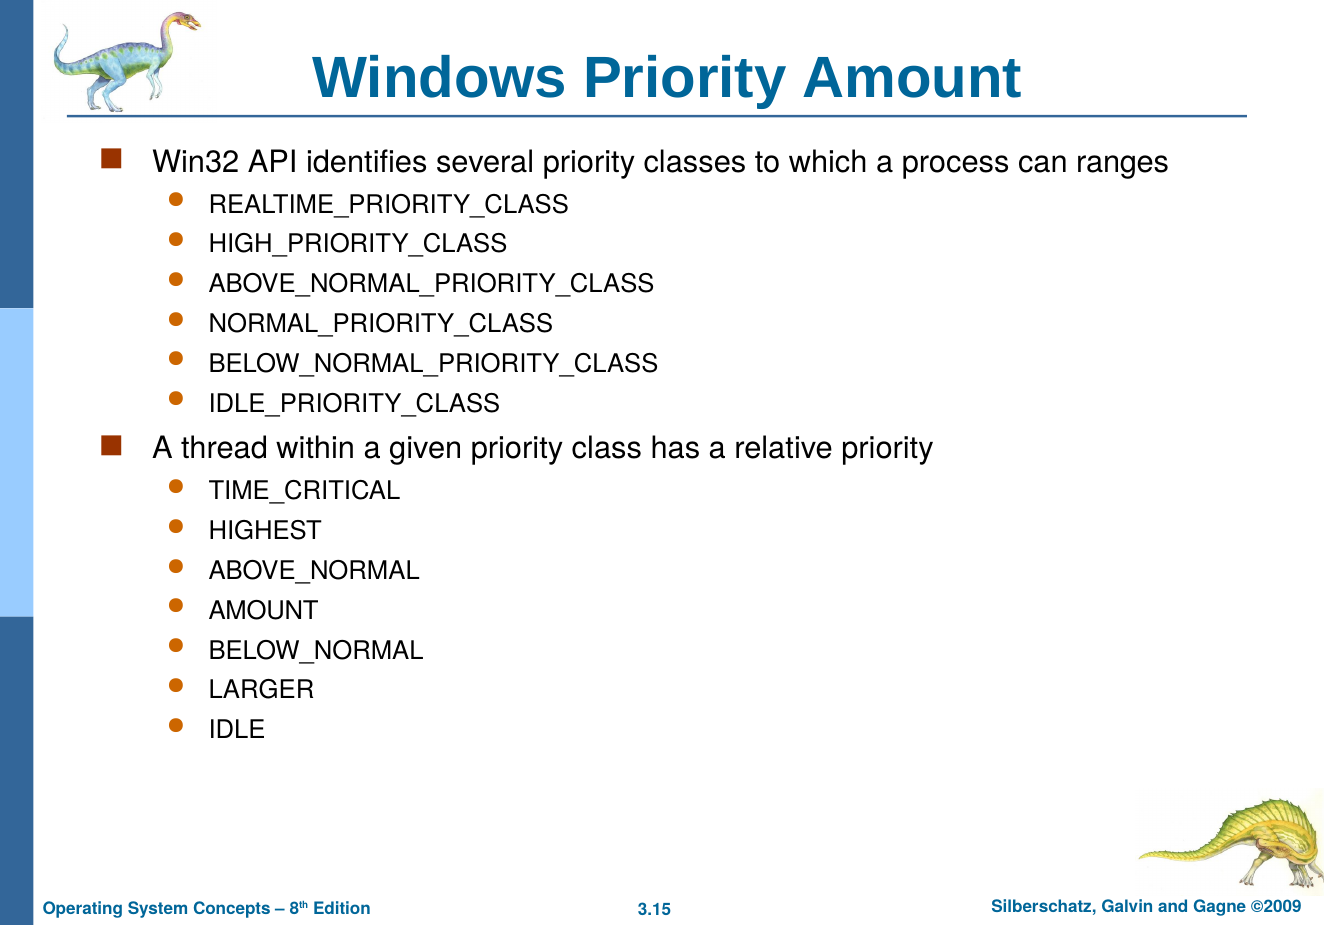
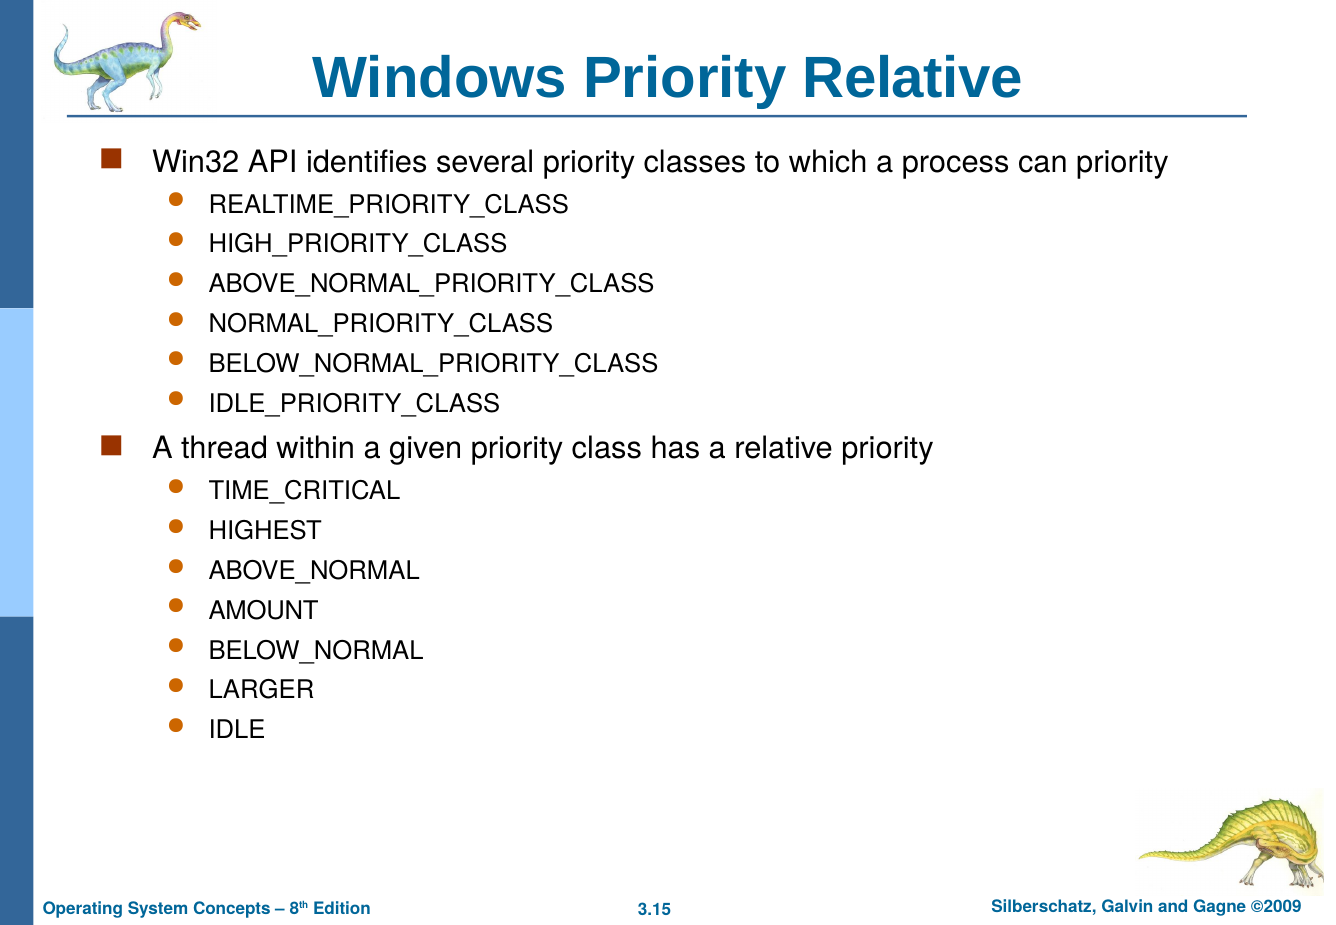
Priority Amount: Amount -> Relative (913, 78)
can ranges: ranges -> priority (1122, 162)
